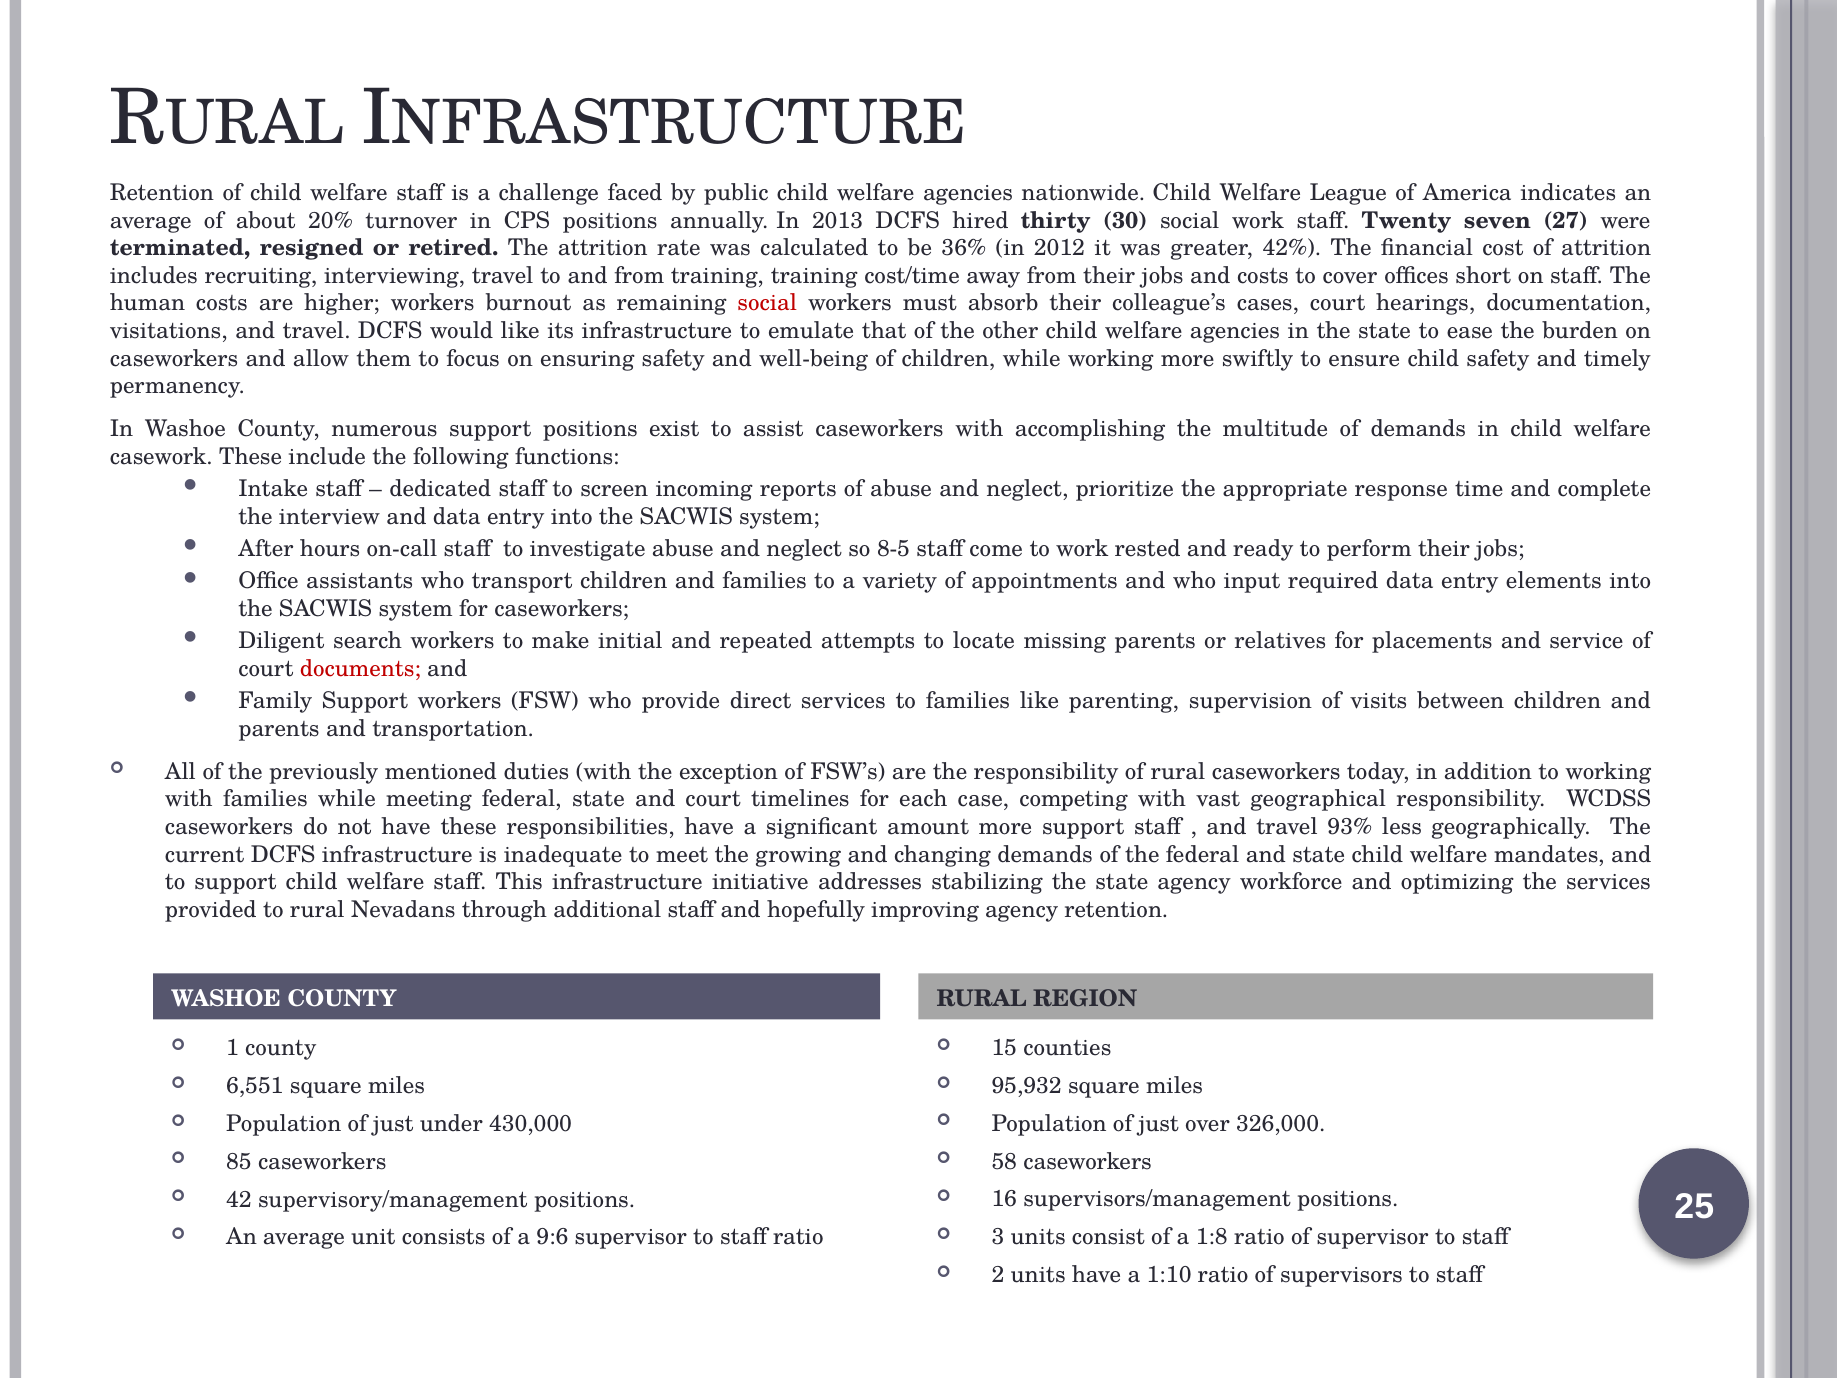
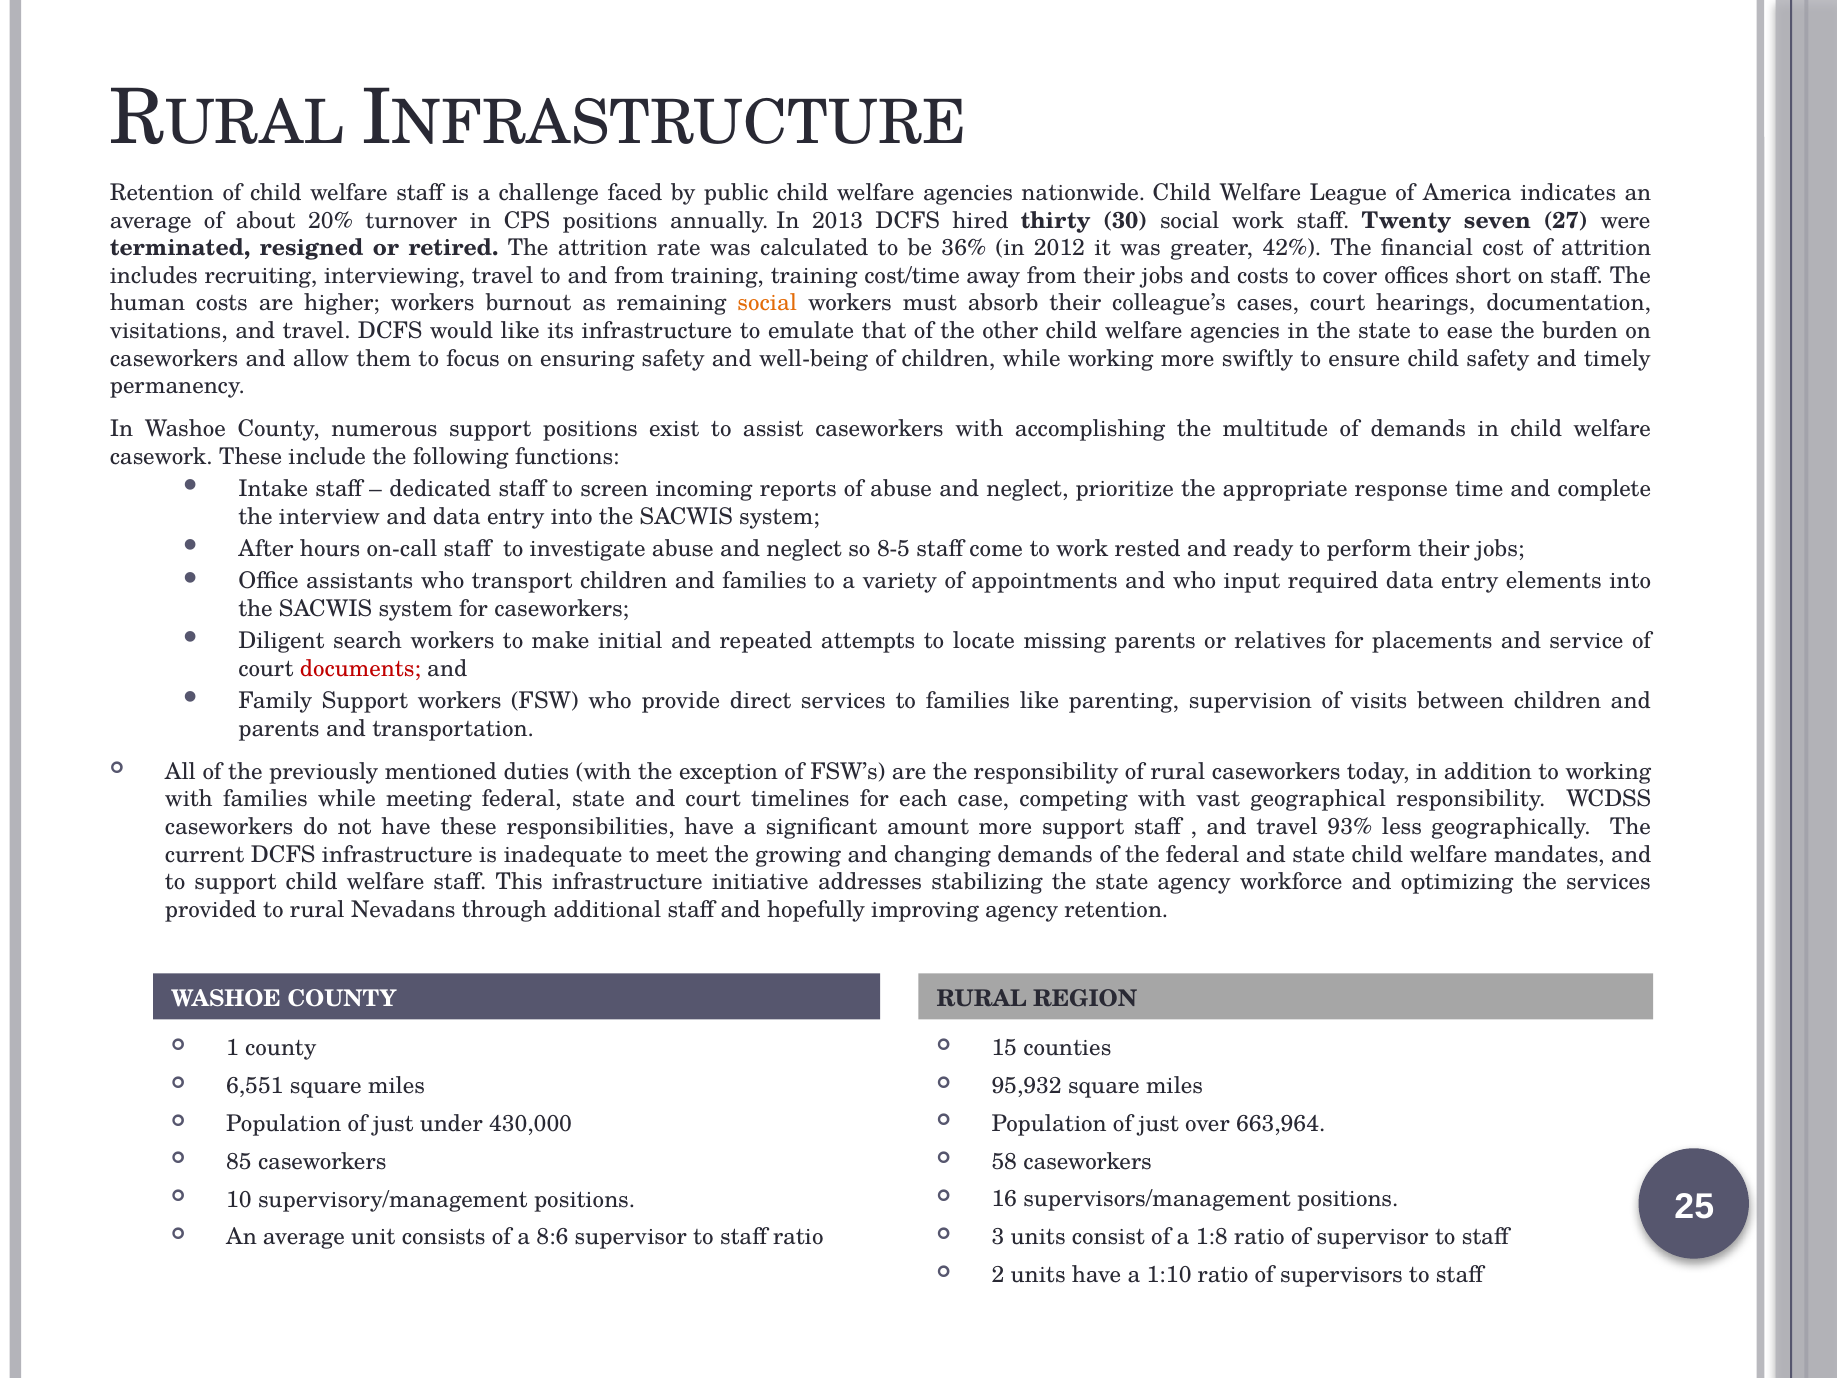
social colour: red -> orange (767, 303)
326,000: 326,000 -> 663,964 (1281, 1124)
42: 42 -> 10 (239, 1199)
9:6: 9:6 -> 8:6 (552, 1237)
